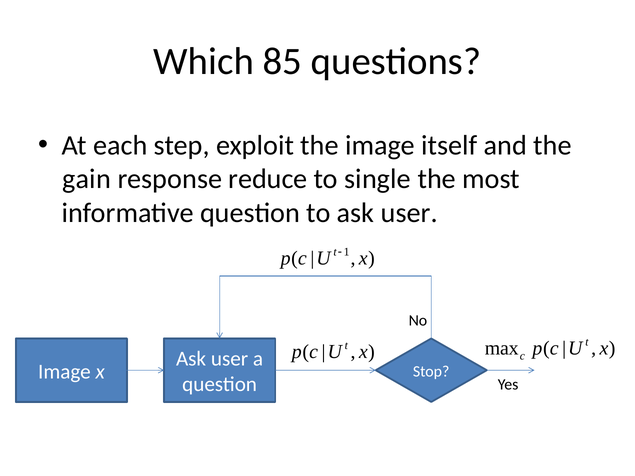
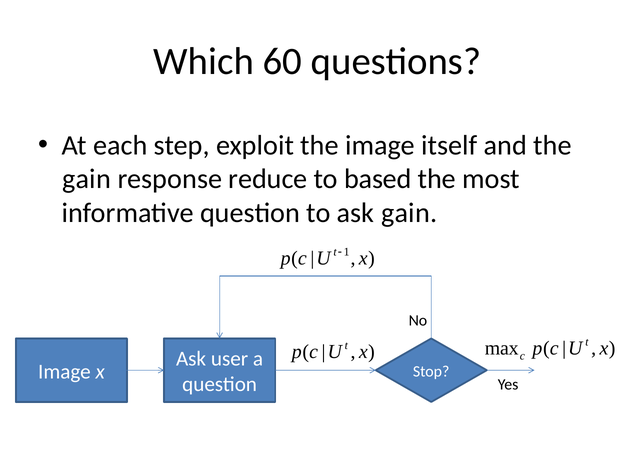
85: 85 -> 60 (282, 61)
single: single -> based (378, 179)
to ask user: user -> gain (409, 213)
